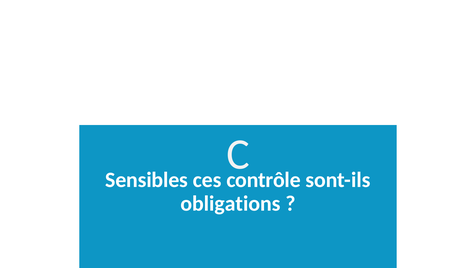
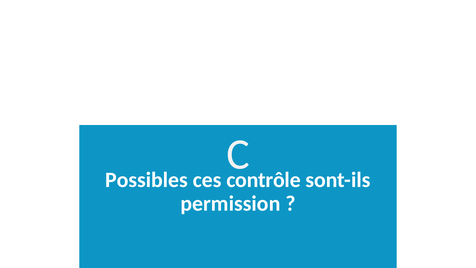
Sensibles: Sensibles -> Possibles (147, 180)
obligations: obligations -> permission (230, 203)
